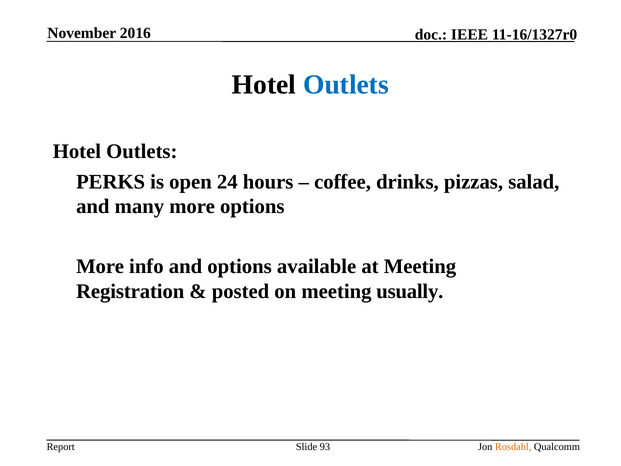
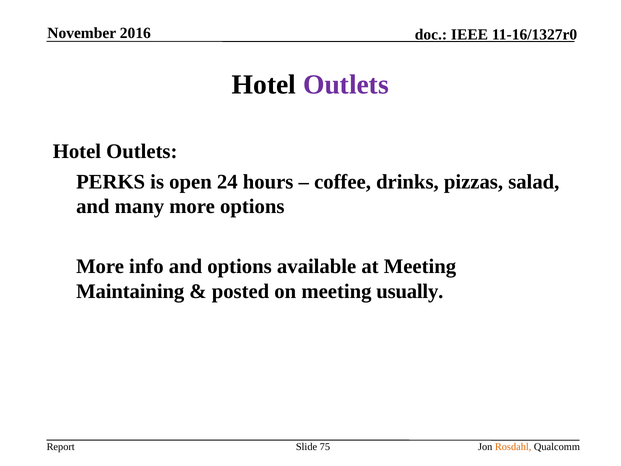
Outlets colour: blue -> purple (346, 85)
Registration: Registration -> Maintaining (130, 291)
93: 93 -> 75 (325, 447)
